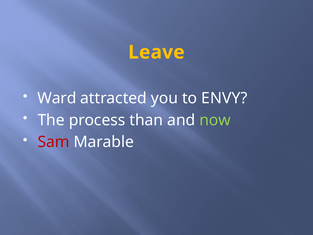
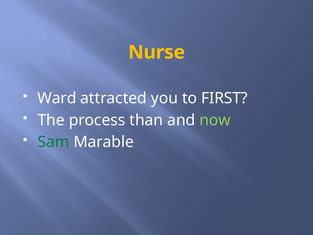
Leave: Leave -> Nurse (157, 52)
ENVY: ENVY -> FIRST (224, 98)
Sam colour: red -> green (54, 142)
